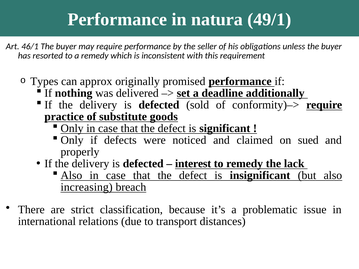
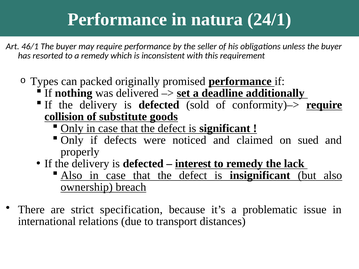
49/1: 49/1 -> 24/1 (269, 19)
approx: approx -> packed (96, 81)
practice: practice -> collision (64, 117)
increasing: increasing -> ownership (87, 187)
classification: classification -> specification (131, 210)
